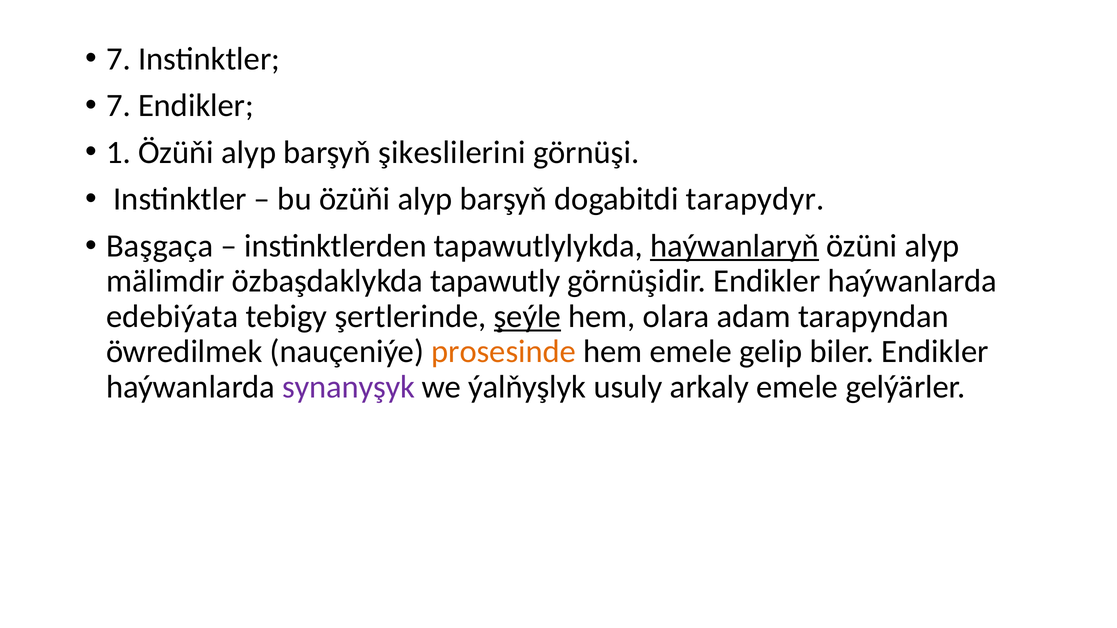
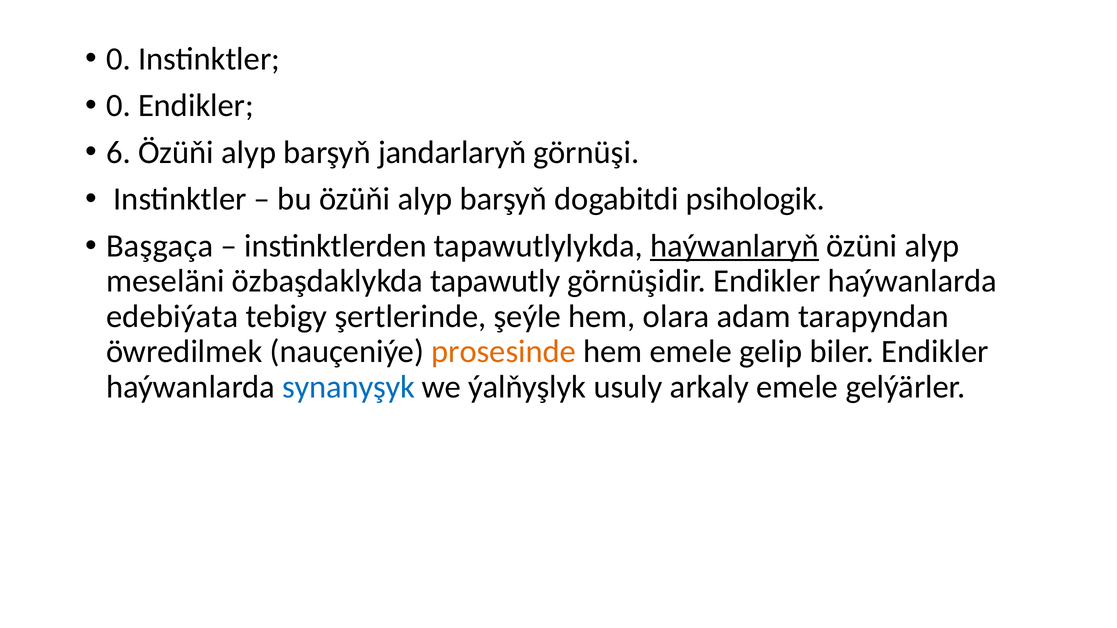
7: 7 -> 0 (118, 59)
7: 7 -> 0 (118, 106)
1: 1 -> 6 (118, 153)
şikeslilerini: şikeslilerini -> jandarlaryň (452, 153)
tarapydyr: tarapydyr -> psihologik (755, 199)
mälimdir: mälimdir -> meseläni (165, 281)
şeýle underline: present -> none (527, 317)
synanyşyk colour: purple -> blue (349, 387)
